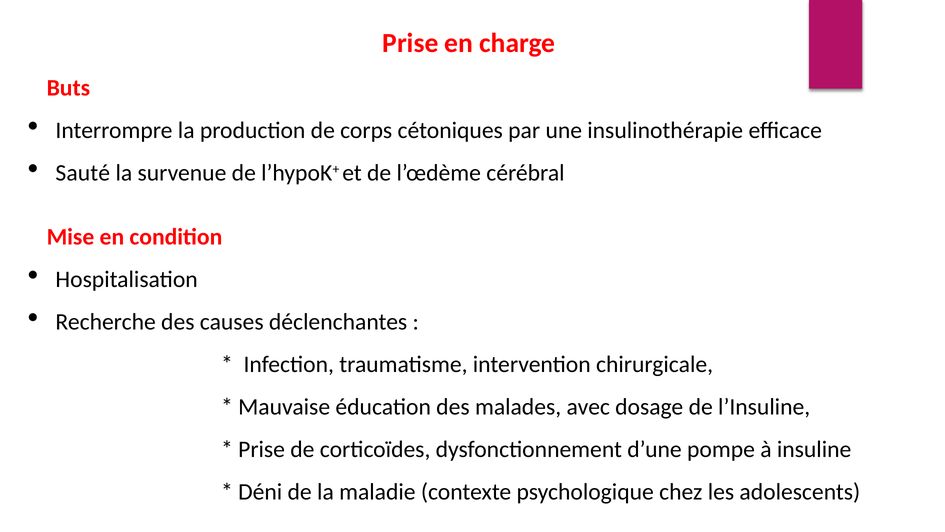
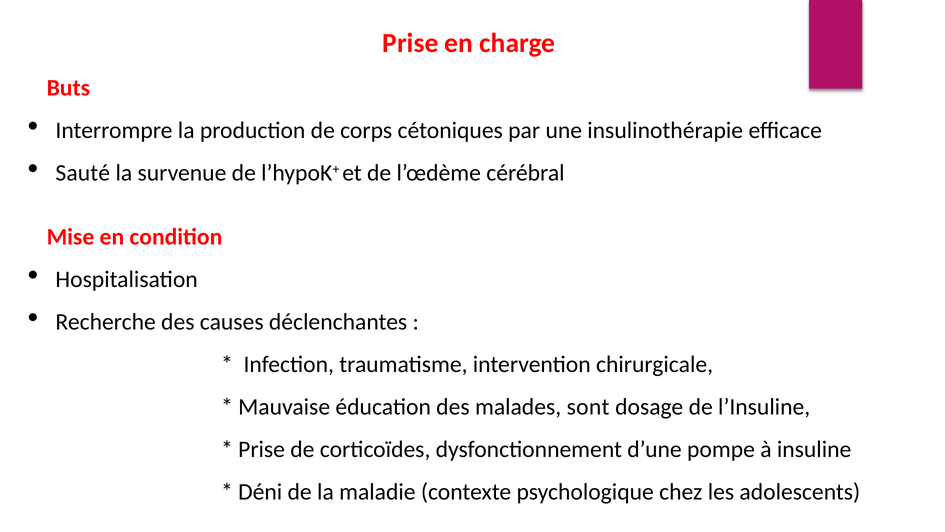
avec: avec -> sont (588, 407)
